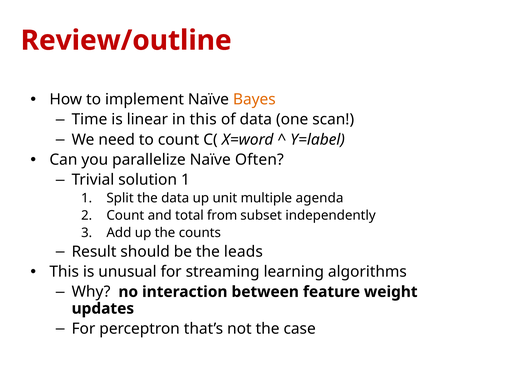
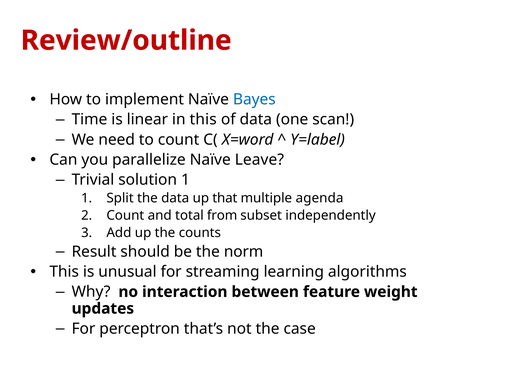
Bayes colour: orange -> blue (254, 100)
Often: Often -> Leave (259, 160)
unit: unit -> that (225, 198)
leads: leads -> norm (244, 252)
